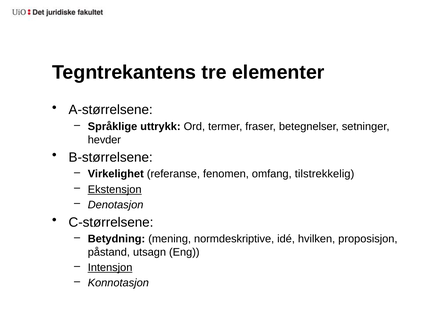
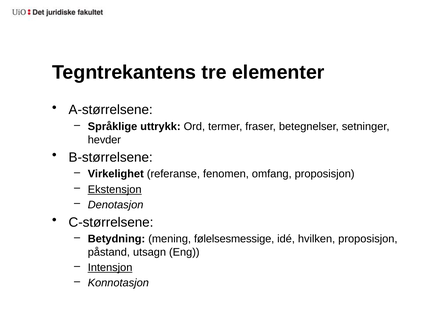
omfang tilstrekkelig: tilstrekkelig -> proposisjon (325, 174)
normdeskriptive: normdeskriptive -> følelsesmessige (234, 239)
